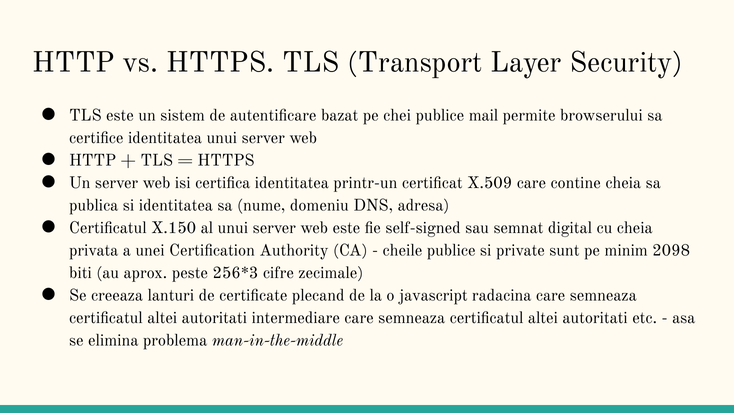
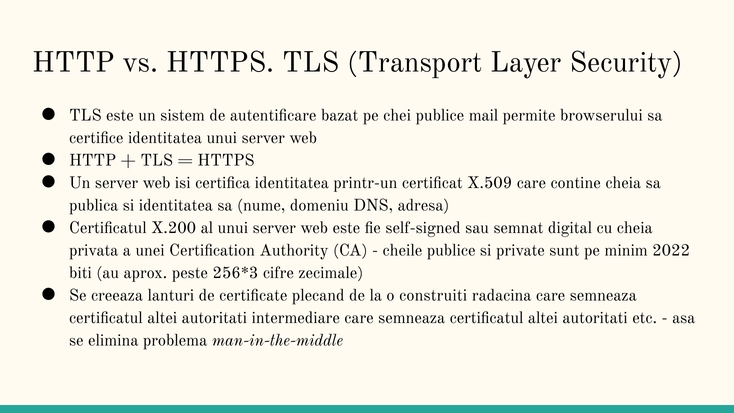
X.150: X.150 -> X.200 (174, 228)
2098: 2098 -> 2022 (671, 250)
javascript: javascript -> construiti (433, 295)
